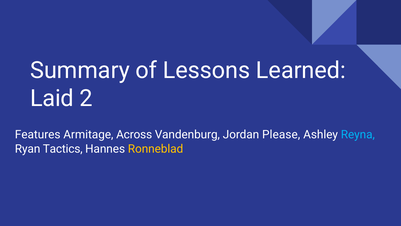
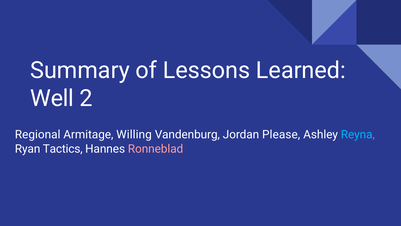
Laid: Laid -> Well (52, 98)
Features: Features -> Regional (38, 135)
Across: Across -> Willing (134, 135)
Ronneblad colour: yellow -> pink (156, 149)
